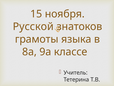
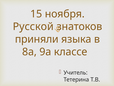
грамоты: грамоты -> приняли (37, 39)
